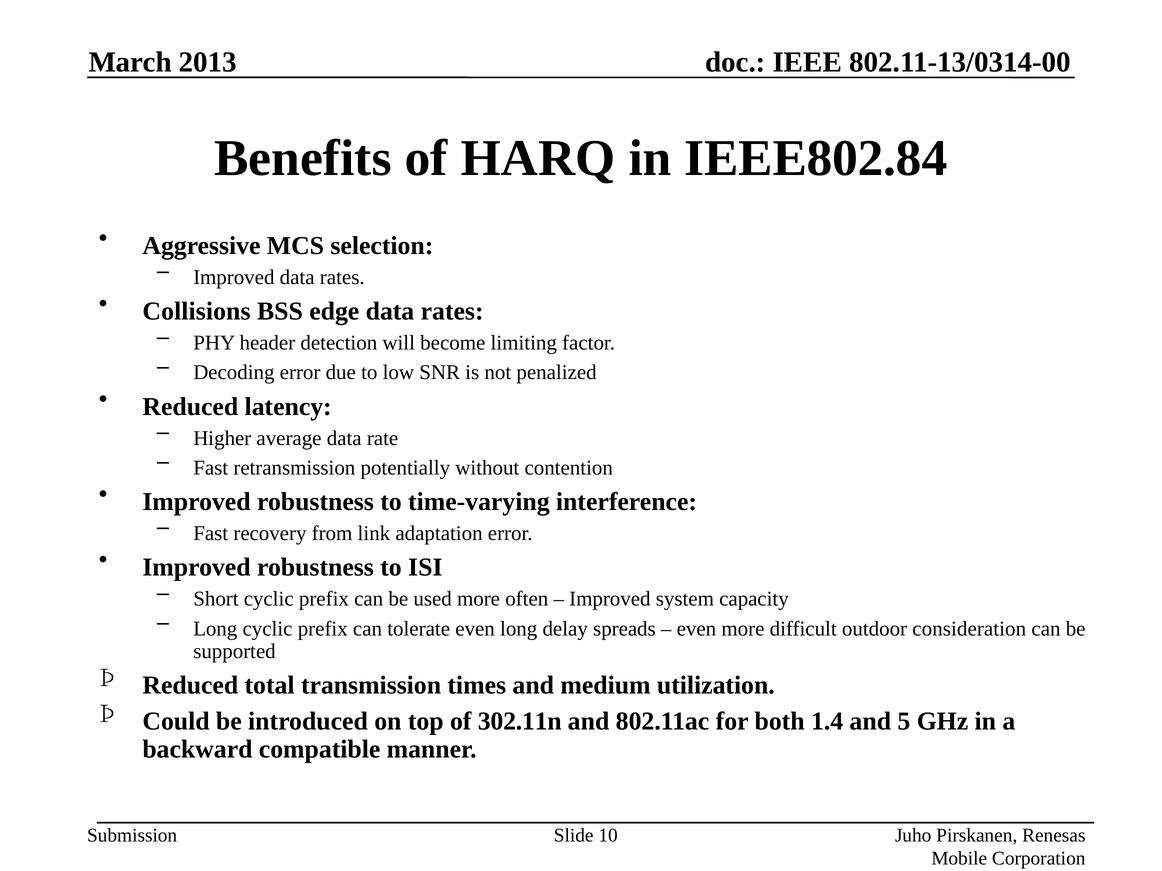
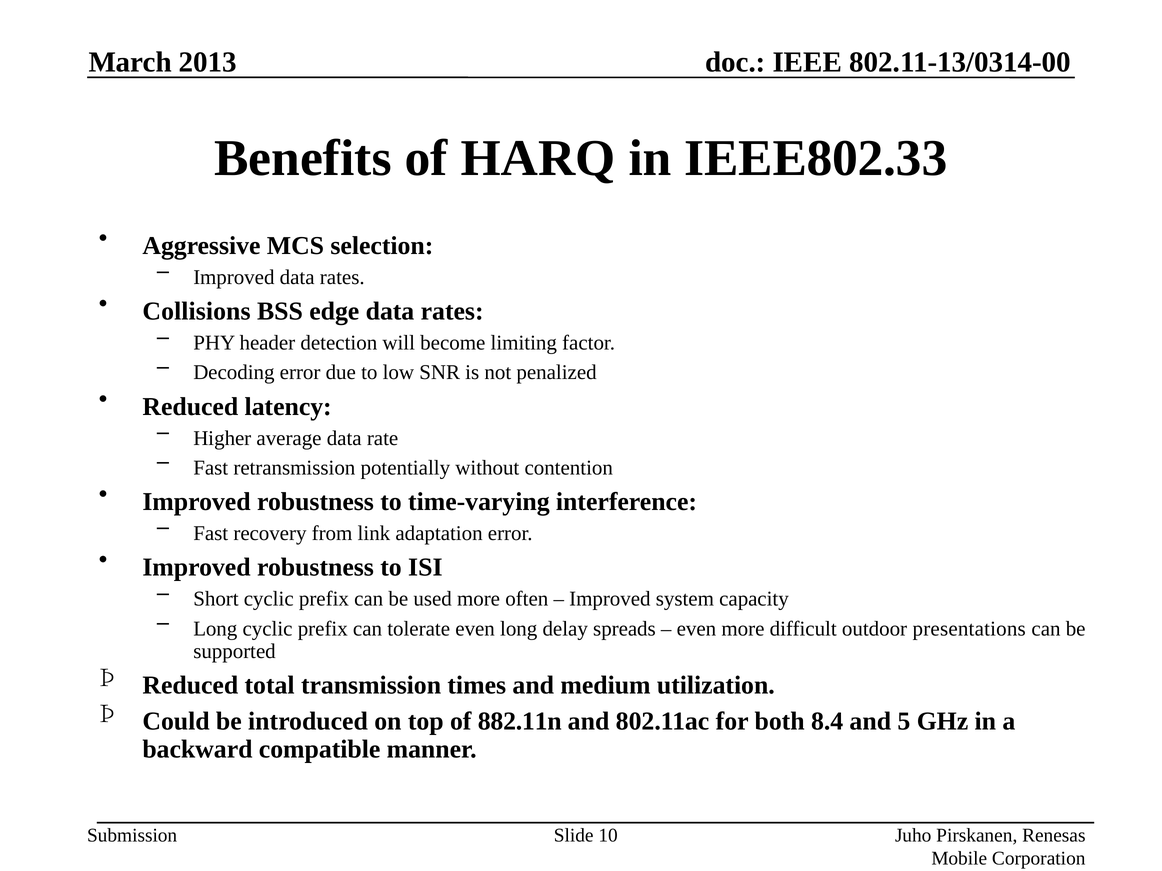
IEEE802.84: IEEE802.84 -> IEEE802.33 (816, 158)
consideration: consideration -> presentations (969, 629)
302.11n: 302.11n -> 882.11n (520, 722)
1.4: 1.4 -> 8.4 (827, 722)
